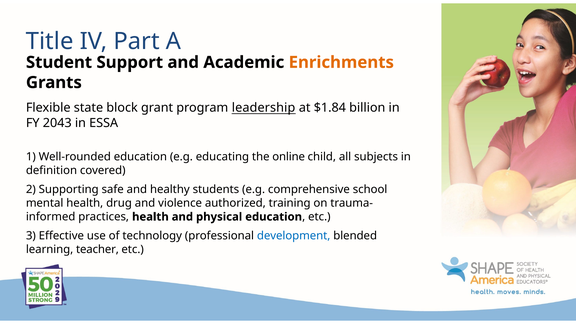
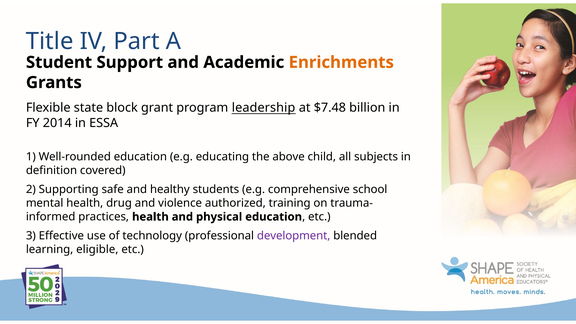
$1.84: $1.84 -> $7.48 (330, 108)
2043: 2043 -> 2014 (57, 123)
online: online -> above (289, 157)
development colour: blue -> purple (294, 236)
teacher: teacher -> eligible (97, 250)
